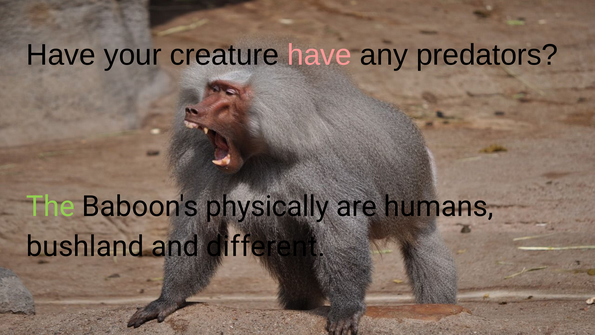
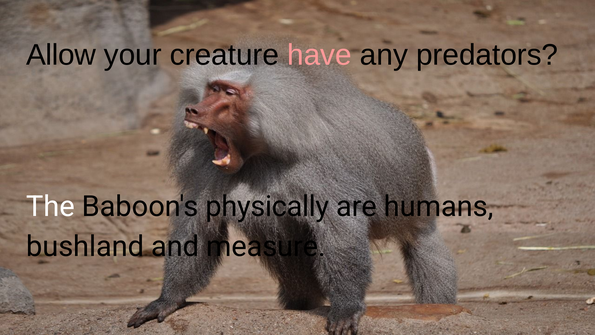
Have: Have -> Allow (61, 55)
The colour: light green -> white (50, 207)
different: different -> measure (266, 246)
